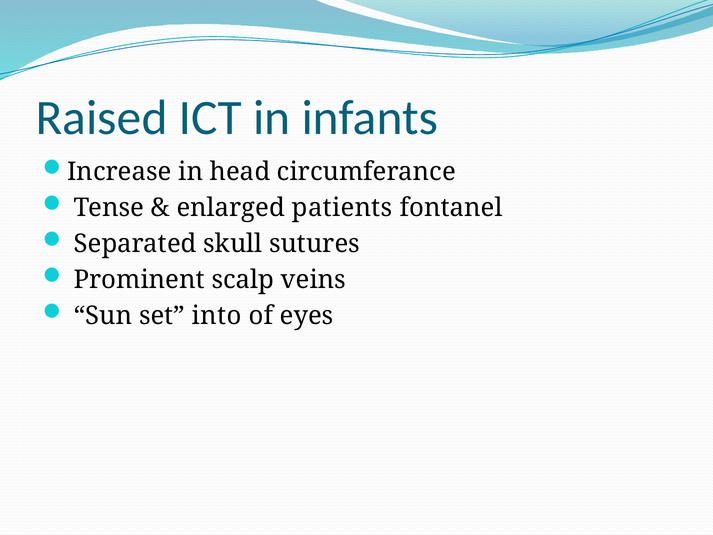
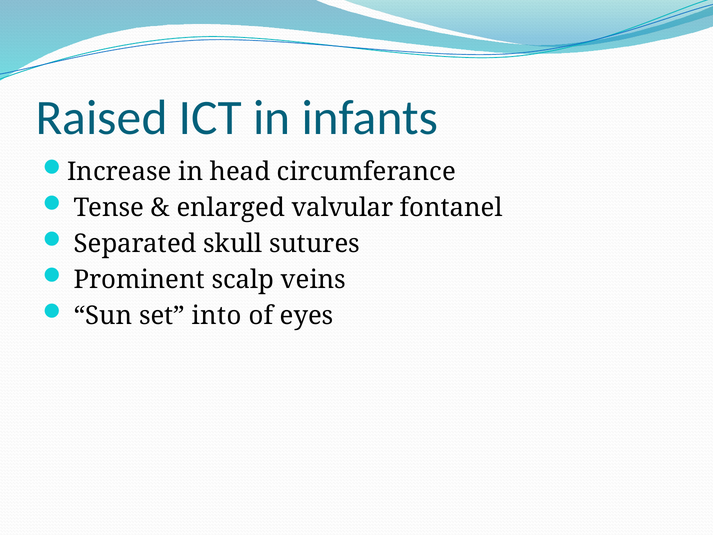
patients: patients -> valvular (342, 208)
